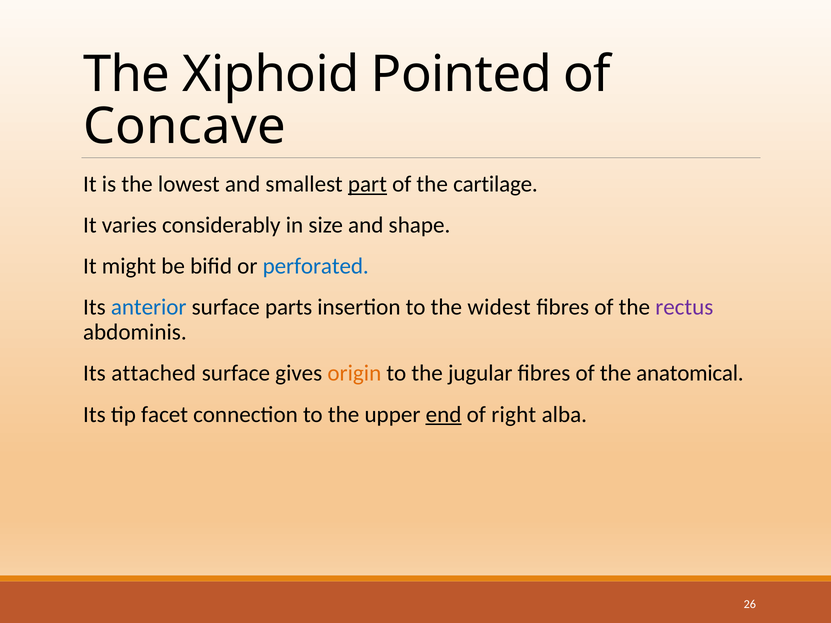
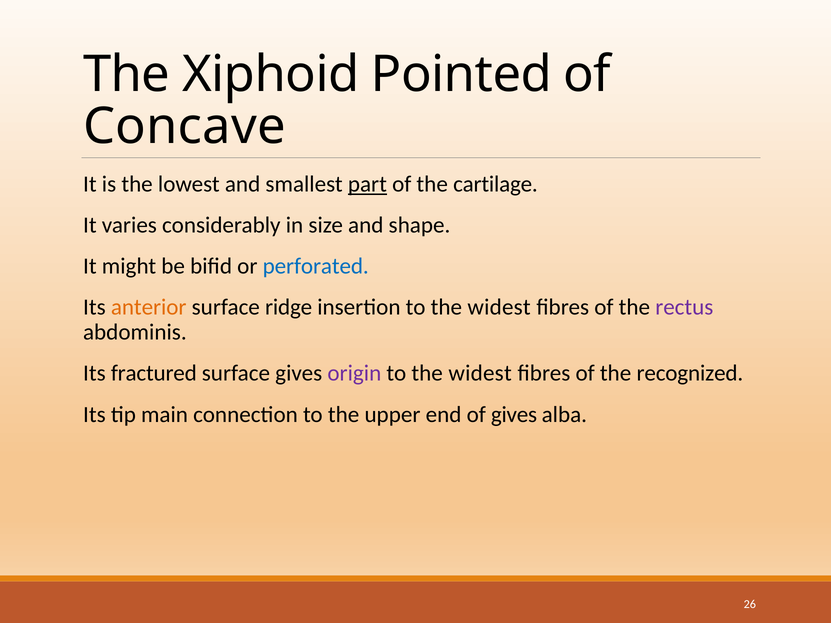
anterior colour: blue -> orange (149, 308)
parts: parts -> ridge (289, 308)
attached: attached -> fractured (154, 374)
origin colour: orange -> purple (354, 374)
jugular: jugular -> widest (480, 374)
anatomical: anatomical -> recognized (690, 374)
facet: facet -> main (165, 415)
end underline: present -> none (444, 415)
of right: right -> gives (514, 415)
